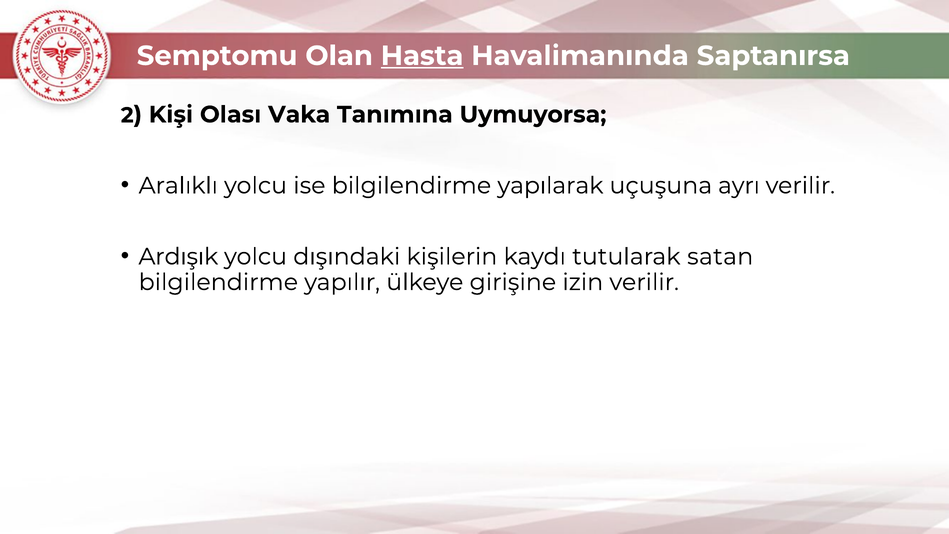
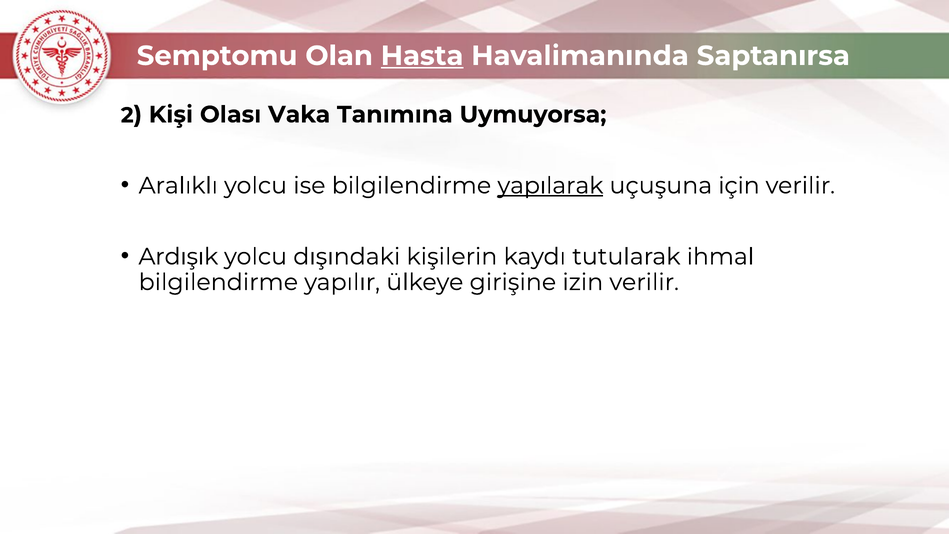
yapılarak underline: none -> present (550, 186)
ayrı: ayrı -> için (739, 186)
satan: satan -> ihmal (720, 257)
